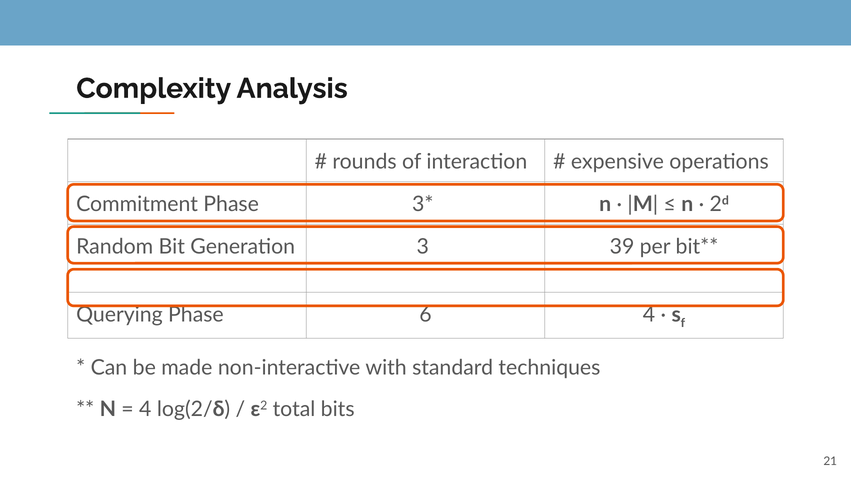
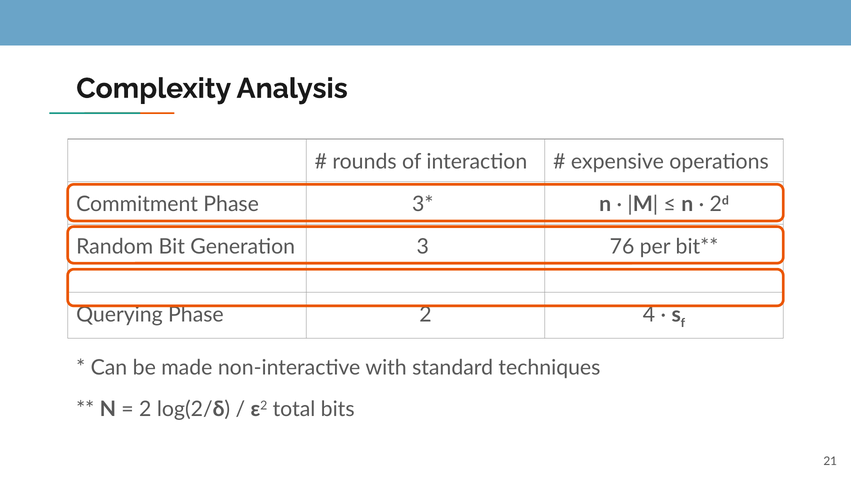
39: 39 -> 76 (622, 247)
Phase 6: 6 -> 2 (426, 315)
4: 4 -> 2 (145, 409)
